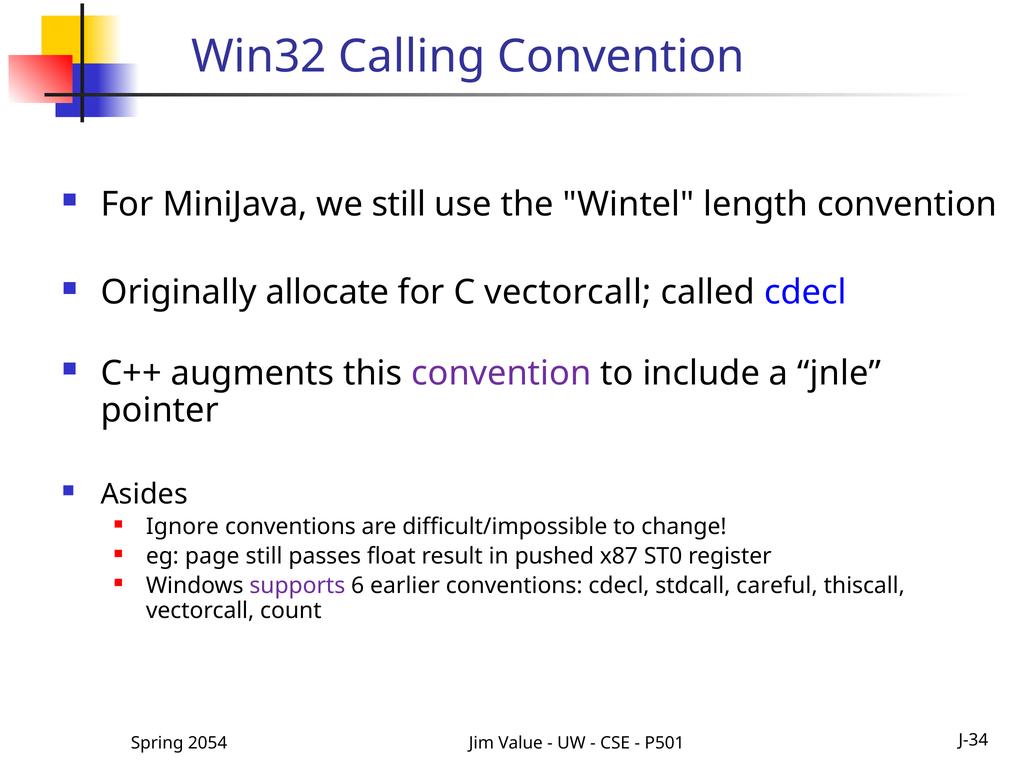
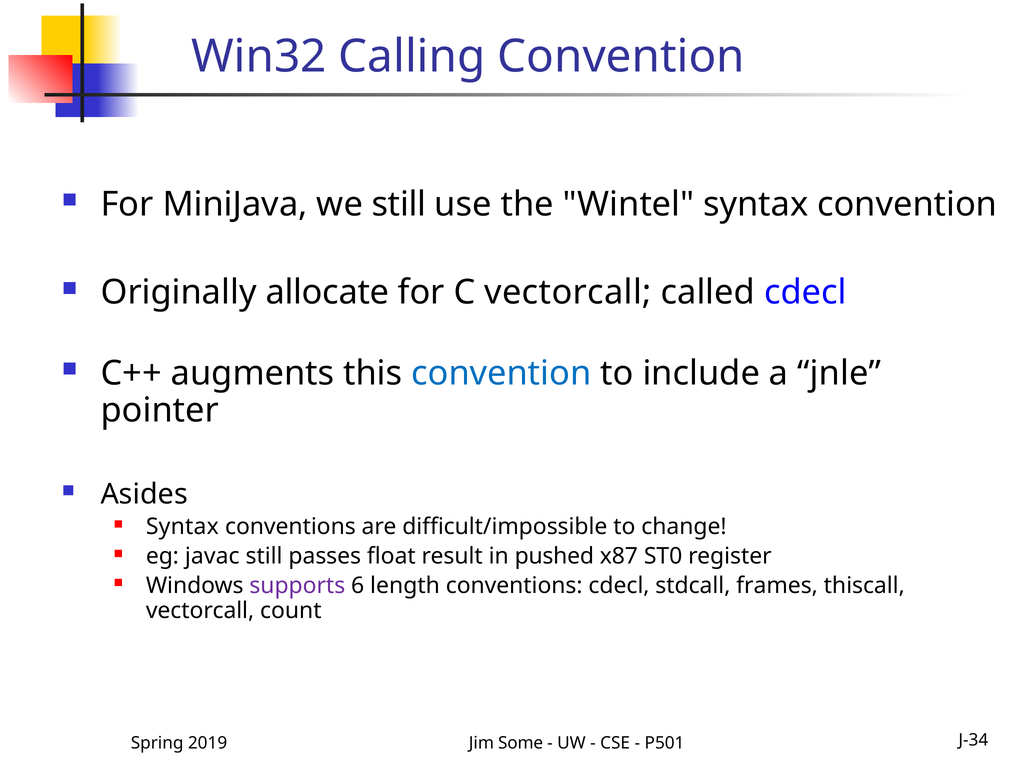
Wintel length: length -> syntax (756, 204)
convention colour: purple -> blue (501, 373)
Ignore: Ignore -> Syntax (182, 527)
page: page -> javac (212, 556)
earlier: earlier -> length (405, 585)
careful: careful -> frames (777, 585)
2054: 2054 -> 2019 (208, 743)
Value: Value -> Some (521, 743)
